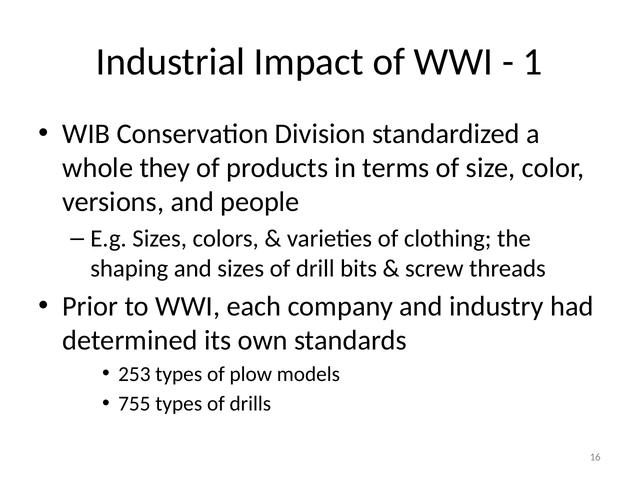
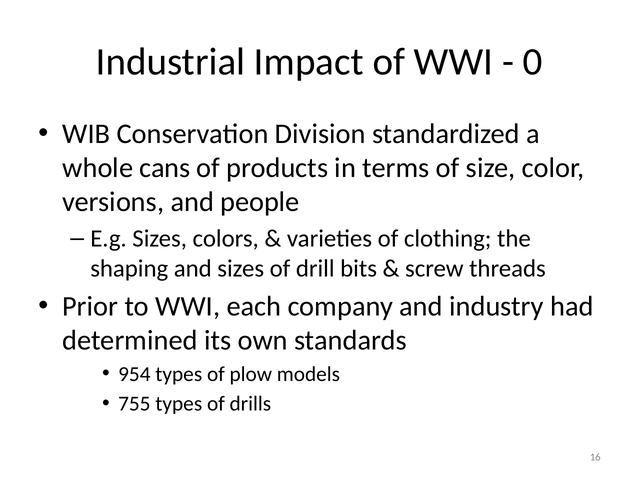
1: 1 -> 0 (533, 62)
they: they -> cans (165, 168)
253: 253 -> 954 (134, 374)
